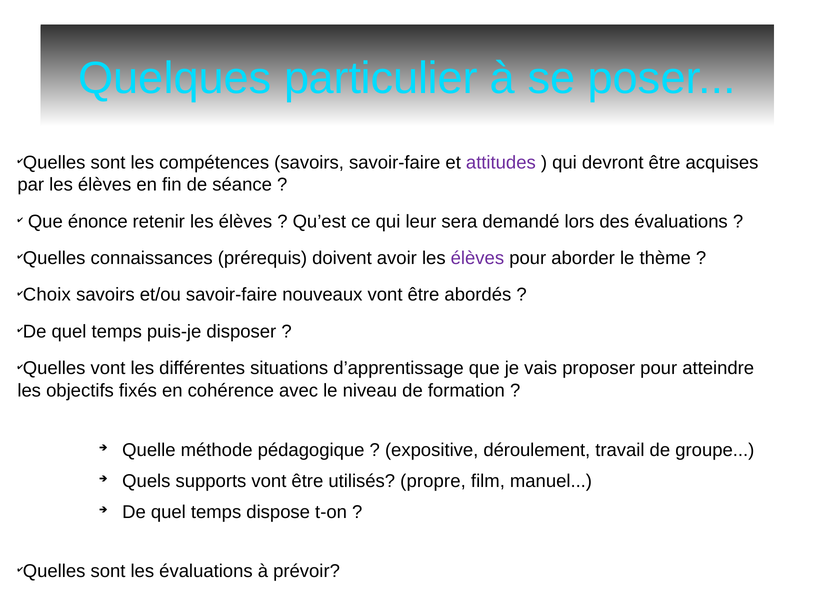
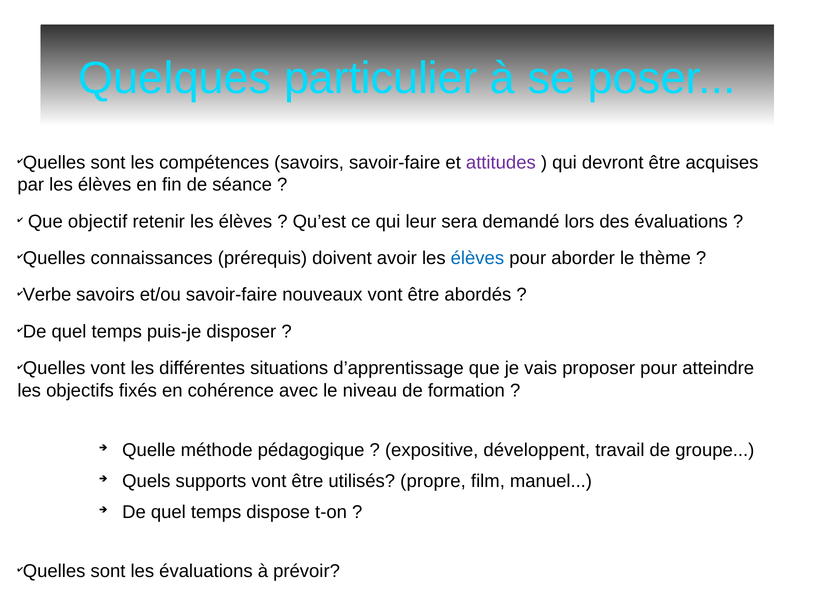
énonce: énonce -> objectif (98, 222)
élèves colour: purple -> blue (477, 258)
Choix: Choix -> Verbe (47, 295)
déroulement: déroulement -> développent (537, 450)
